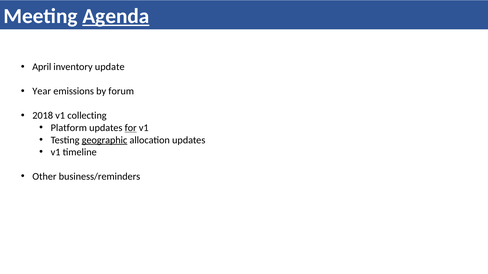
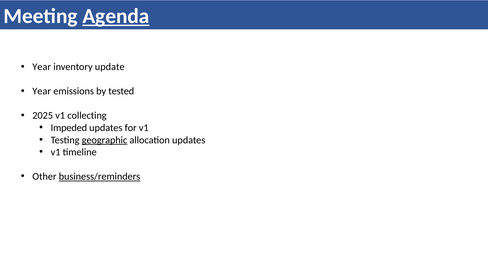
April: April -> Year (42, 67)
forum: forum -> tested (121, 91)
2018: 2018 -> 2025 (43, 116)
Platform: Platform -> Impeded (69, 128)
for underline: present -> none (131, 128)
business/reminders underline: none -> present (99, 177)
